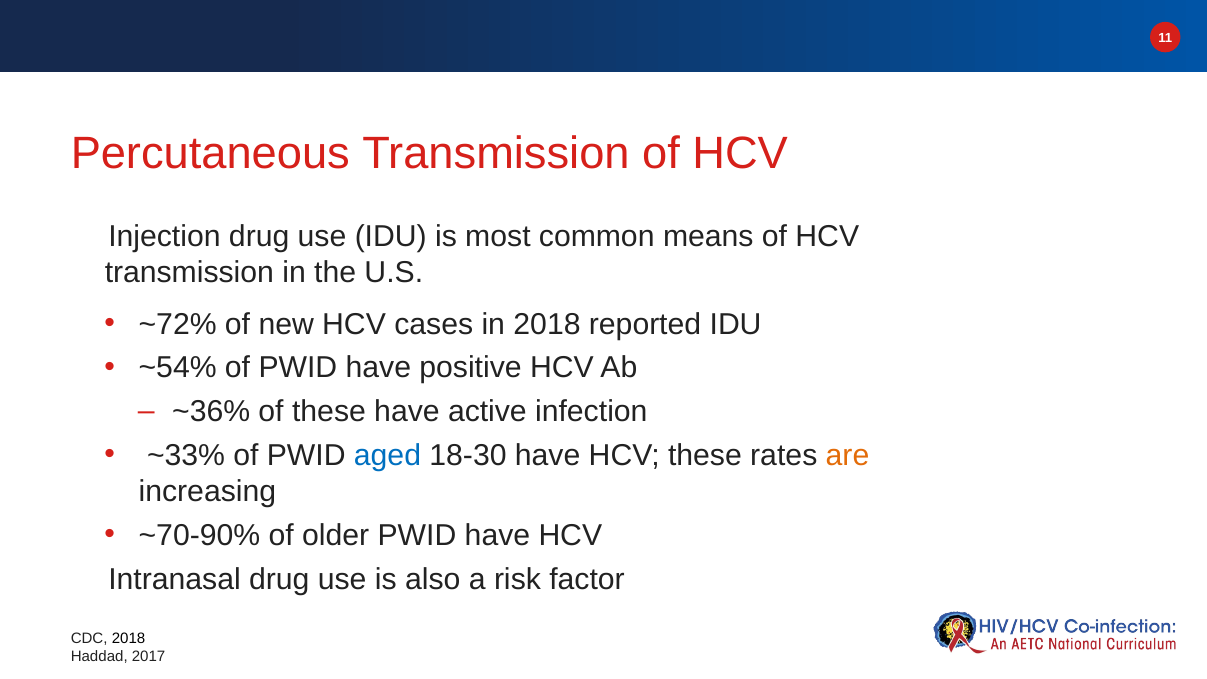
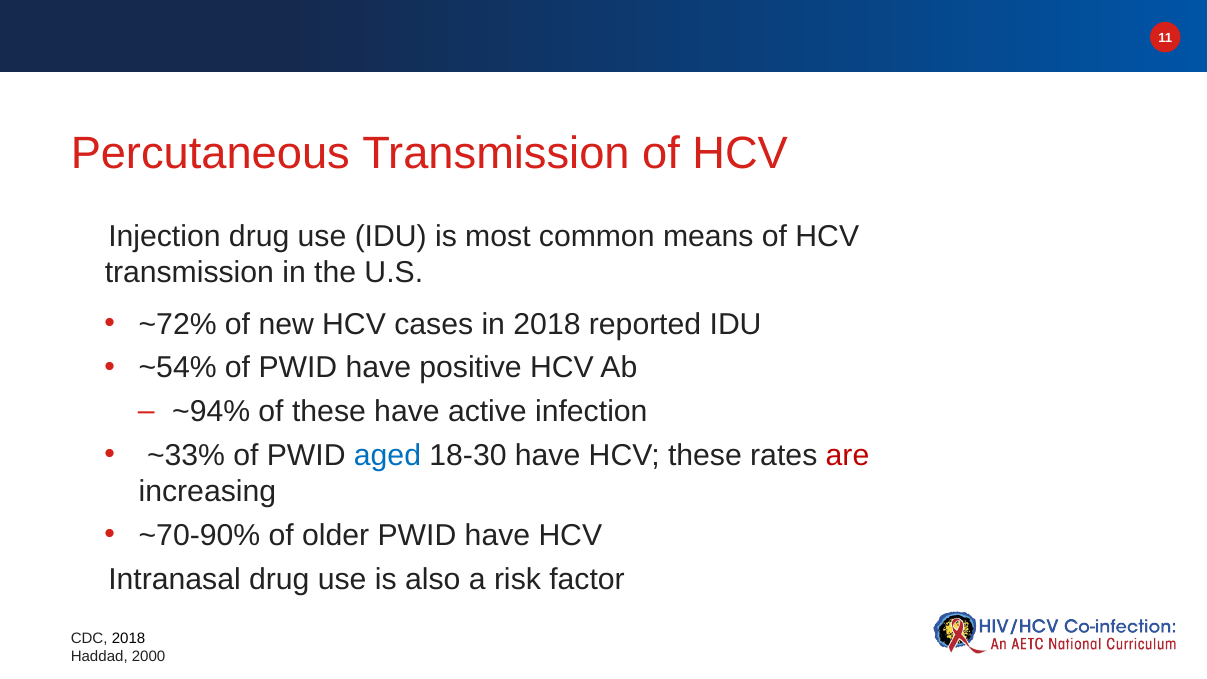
~36%: ~36% -> ~94% (211, 412)
are colour: orange -> red (847, 456)
2017: 2017 -> 2000 (149, 657)
